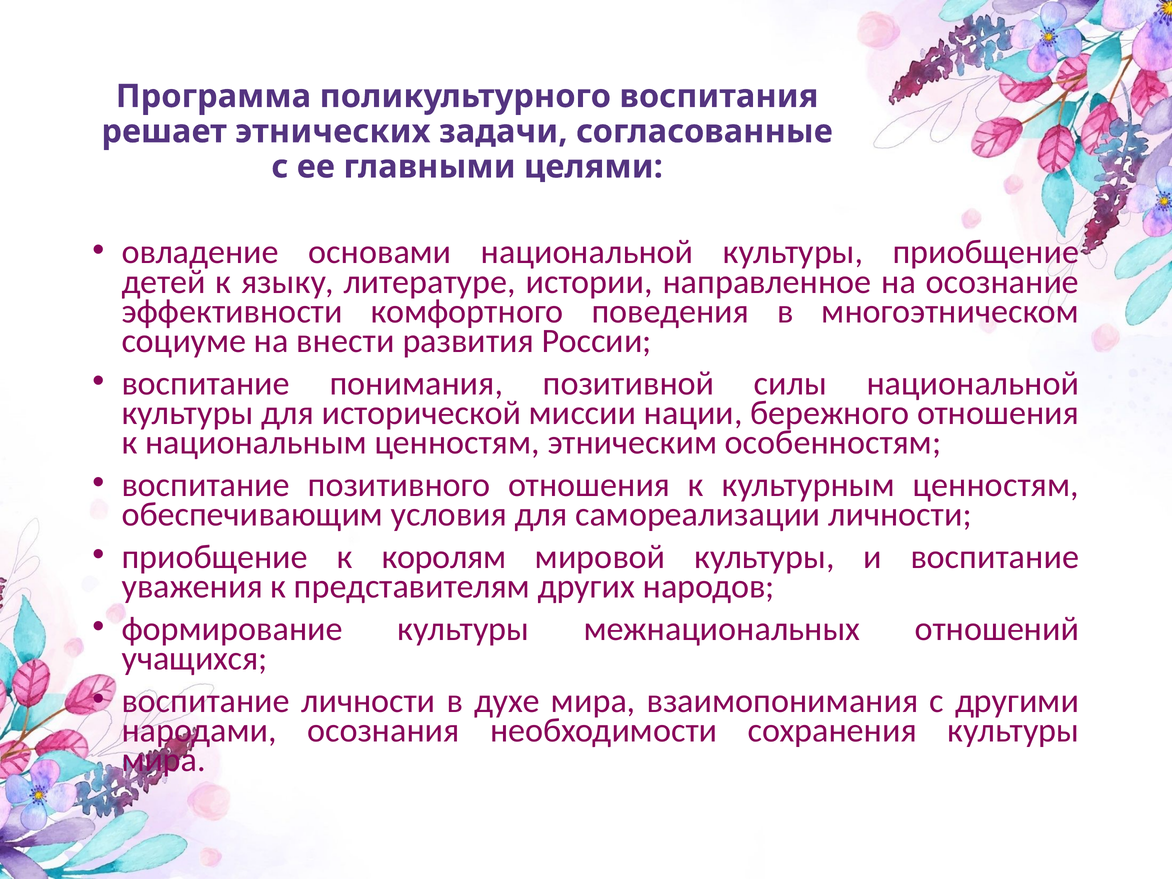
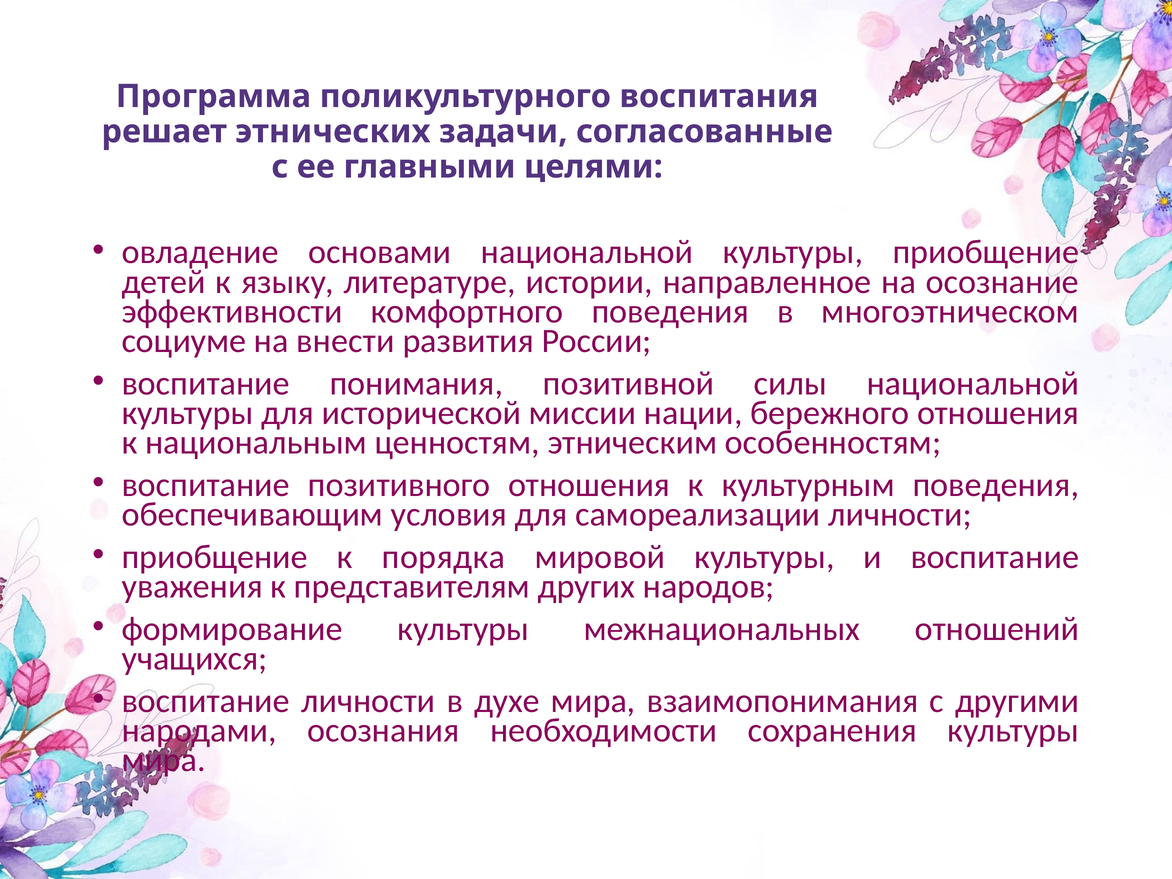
культурным ценностям: ценностям -> поведения (996, 485)
королям: королям -> порядка (444, 557)
